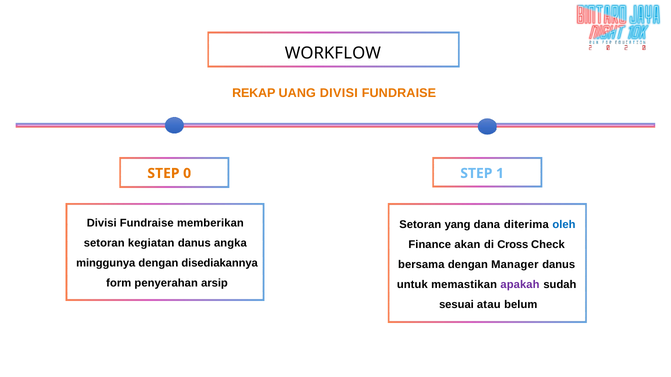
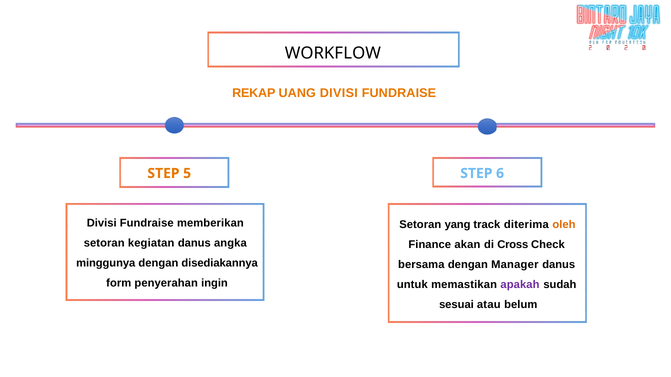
0: 0 -> 5 (187, 174)
1: 1 -> 6 (500, 174)
dana: dana -> track (487, 225)
oleh colour: blue -> orange (564, 225)
arsip: arsip -> ingin (215, 283)
